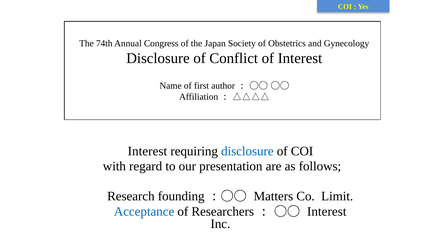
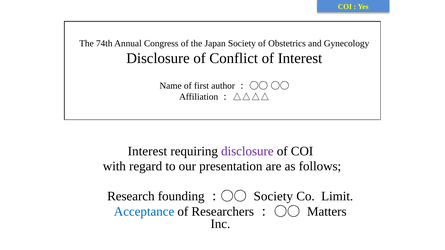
disclosure colour: blue -> purple (247, 151)
Matters: Matters -> Society (273, 197)
Interest: Interest -> Matters (327, 212)
